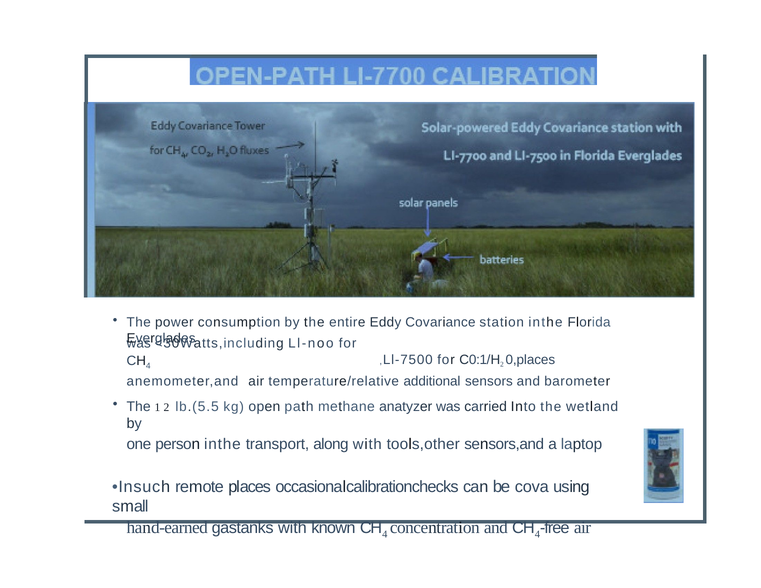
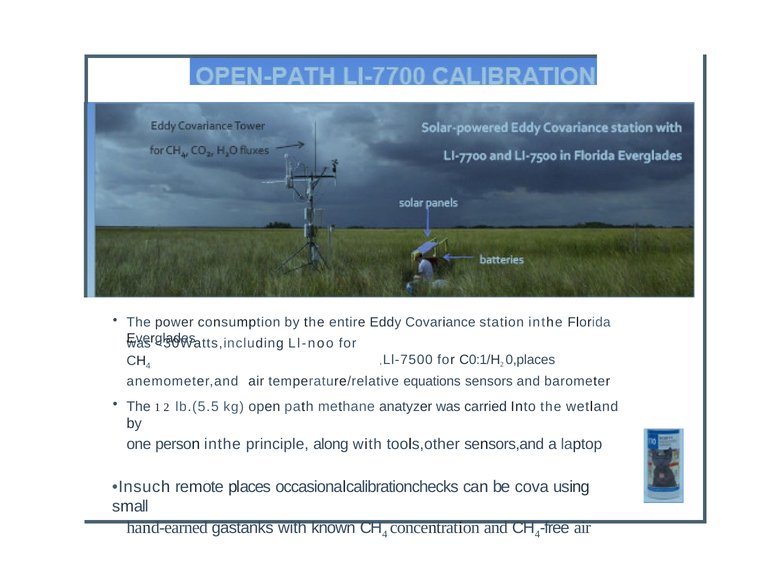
additional: additional -> equations (432, 382)
transport: transport -> principle (277, 444)
